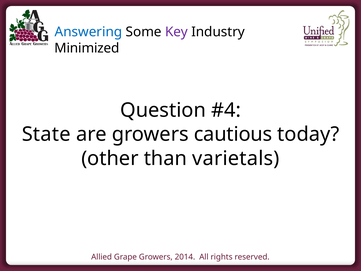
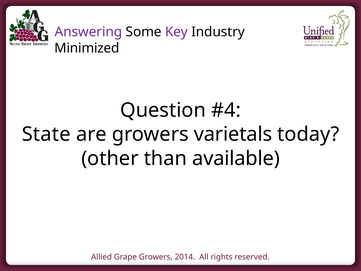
Answering colour: blue -> purple (88, 32)
cautious: cautious -> varietals (233, 134)
varietals: varietals -> available (236, 158)
